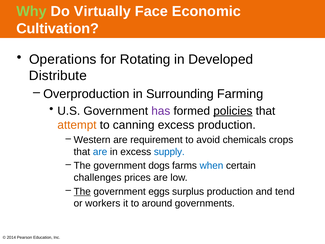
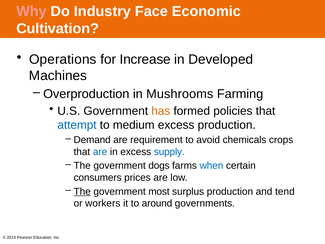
Why colour: light green -> pink (31, 11)
Virtually: Virtually -> Industry (102, 11)
Rotating: Rotating -> Increase (145, 59)
Distribute: Distribute -> Machines (58, 76)
Surrounding: Surrounding -> Mushrooms (180, 94)
has colour: purple -> orange (161, 111)
policies underline: present -> none (233, 111)
attempt colour: orange -> blue (77, 125)
canning: canning -> medium (134, 125)
Western: Western -> Demand (92, 140)
challenges: challenges -> consumers (98, 177)
eggs: eggs -> most (159, 191)
